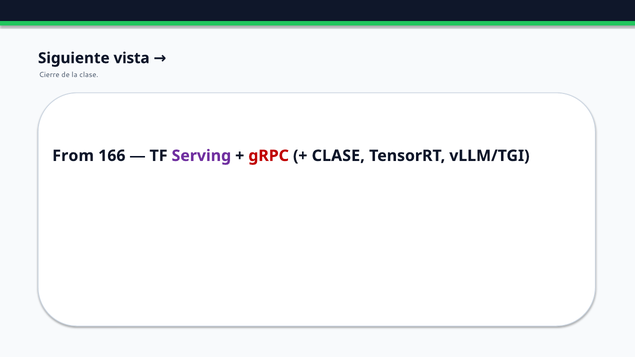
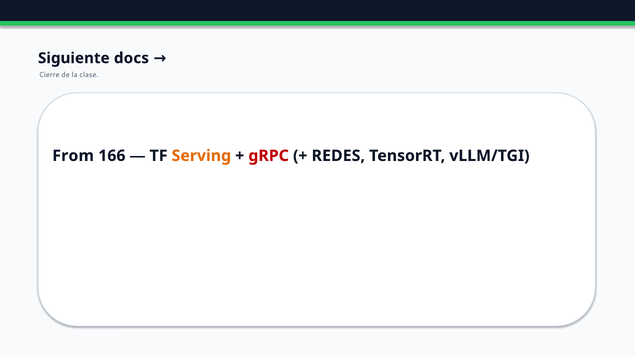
vista: vista -> docs (131, 58)
Serving colour: purple -> orange (201, 156)
CLASE: CLASE -> REDES (338, 156)
